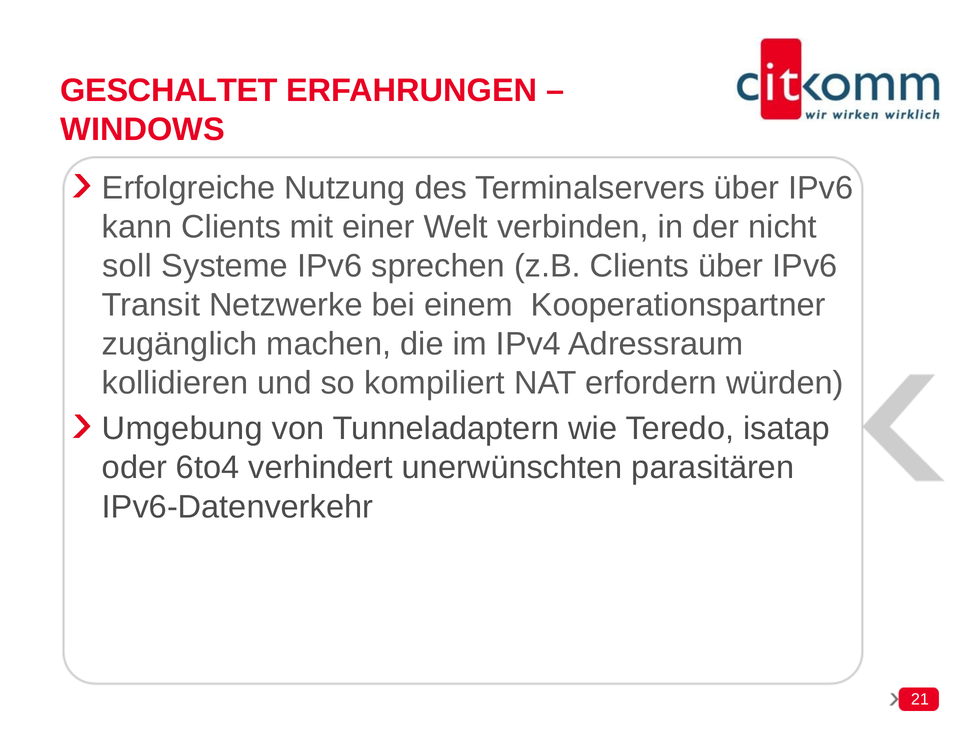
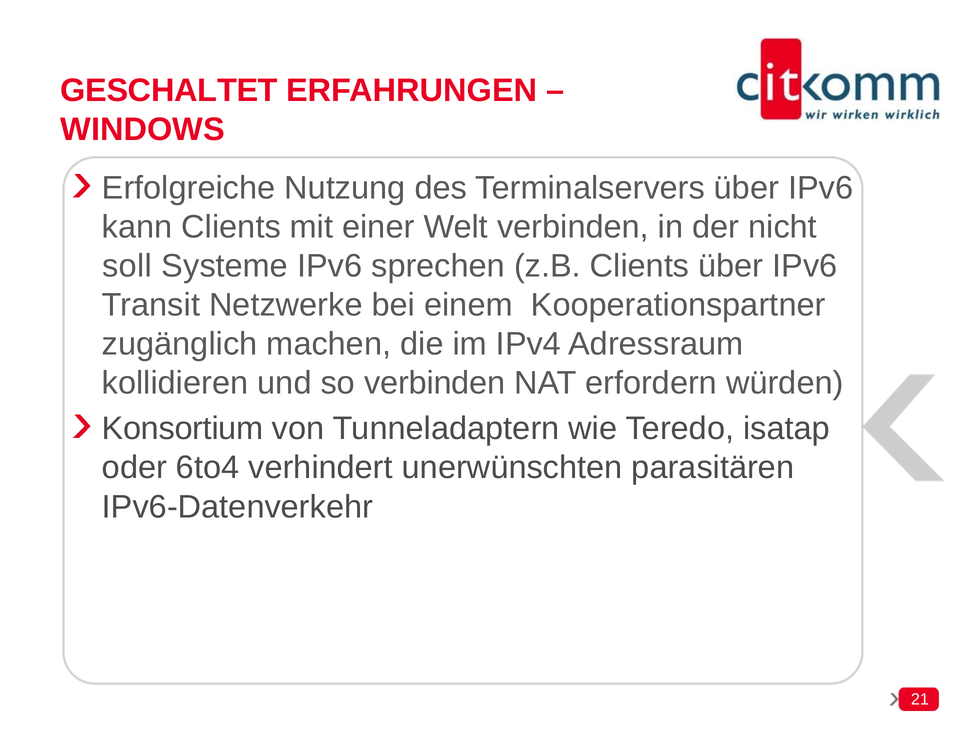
so kompiliert: kompiliert -> verbinden (435, 383)
Umgebung: Umgebung -> Konsortium (183, 429)
